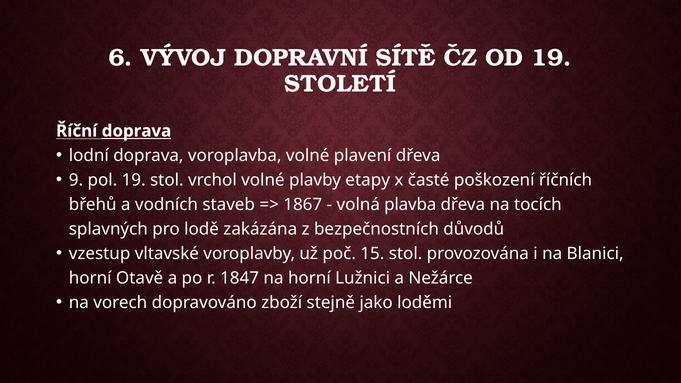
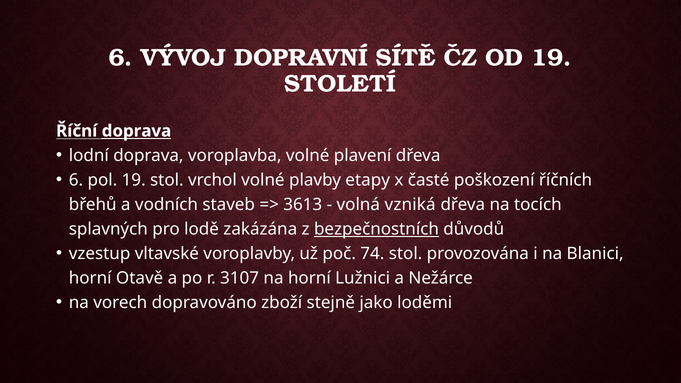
9: 9 -> 6 (76, 180)
1867: 1867 -> 3613 (303, 205)
plavba: plavba -> vzniká (410, 205)
bezpečnostních underline: none -> present (376, 229)
15: 15 -> 74 (372, 254)
1847: 1847 -> 3107 (240, 278)
